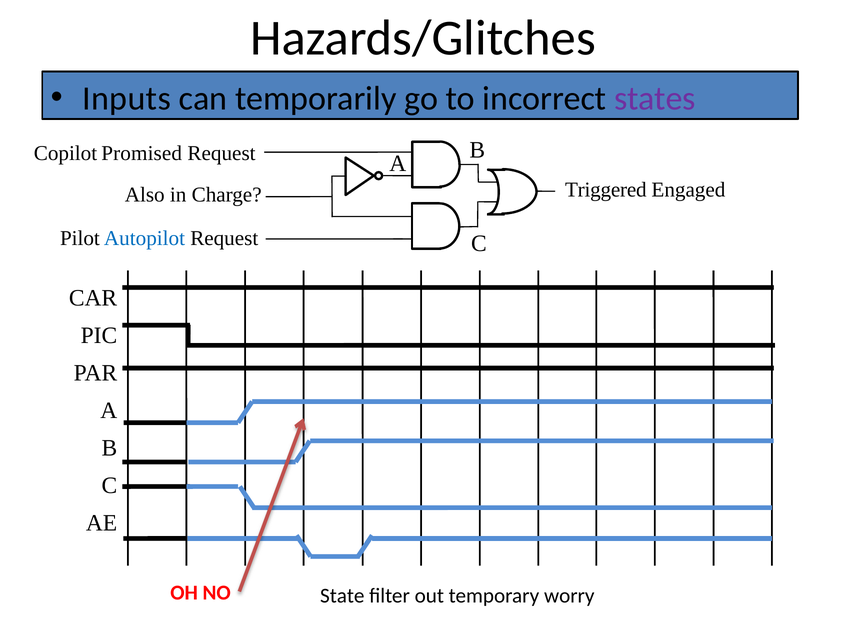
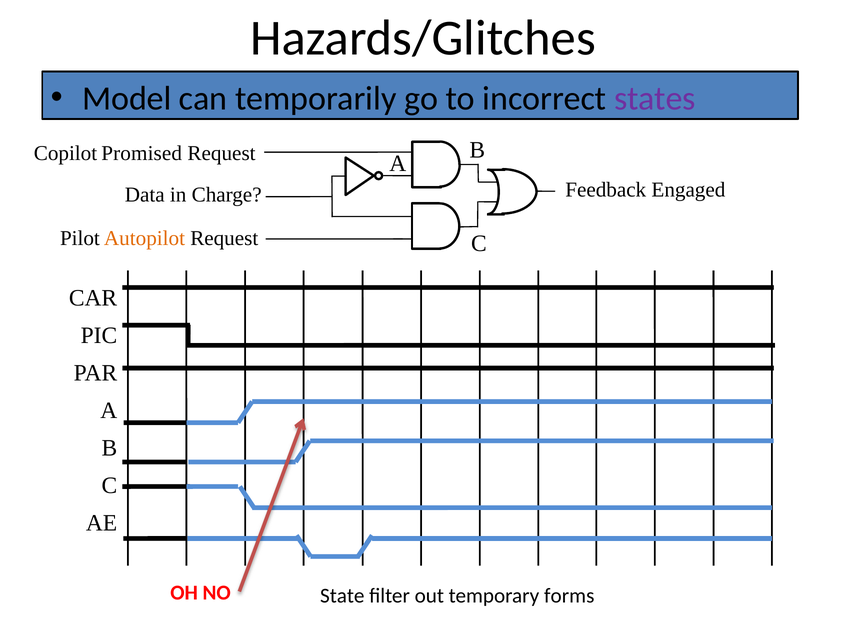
Inputs: Inputs -> Model (127, 98)
Also: Also -> Data (145, 195)
Triggered: Triggered -> Feedback (606, 190)
Autopilot colour: blue -> orange (144, 238)
worry: worry -> forms (569, 596)
